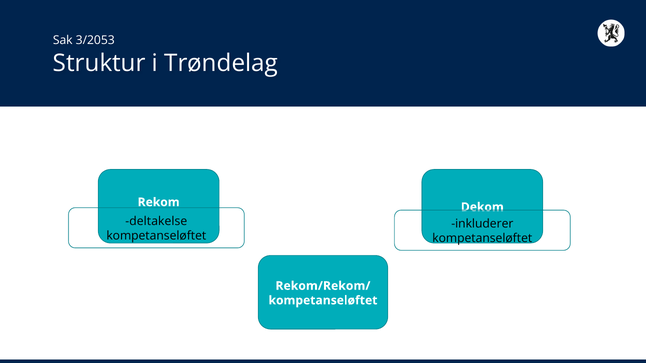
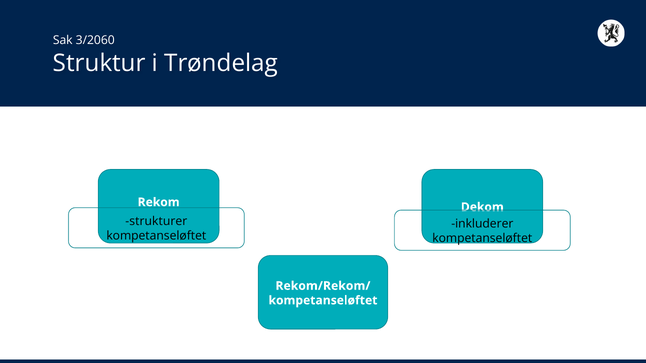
3/2053: 3/2053 -> 3/2060 (95, 41)
deltakelse: deltakelse -> strukturer (156, 222)
